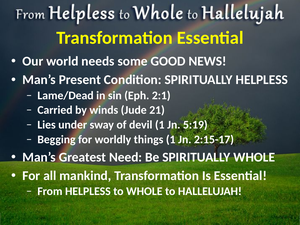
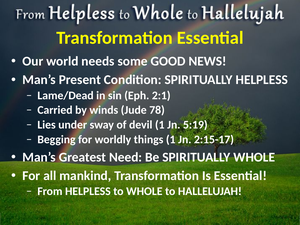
21: 21 -> 78 (157, 110)
